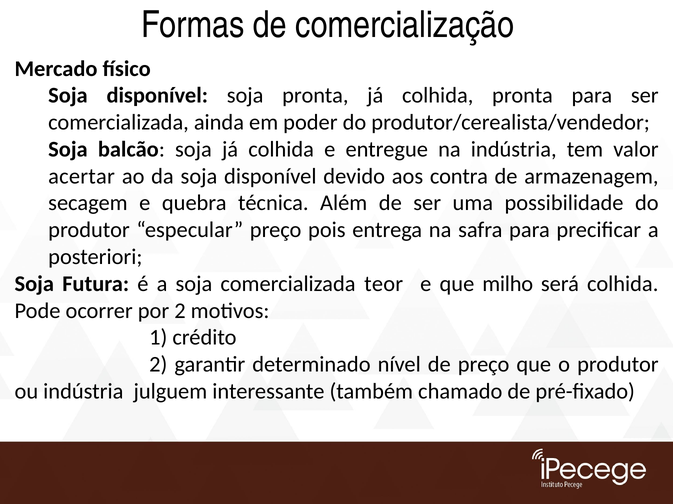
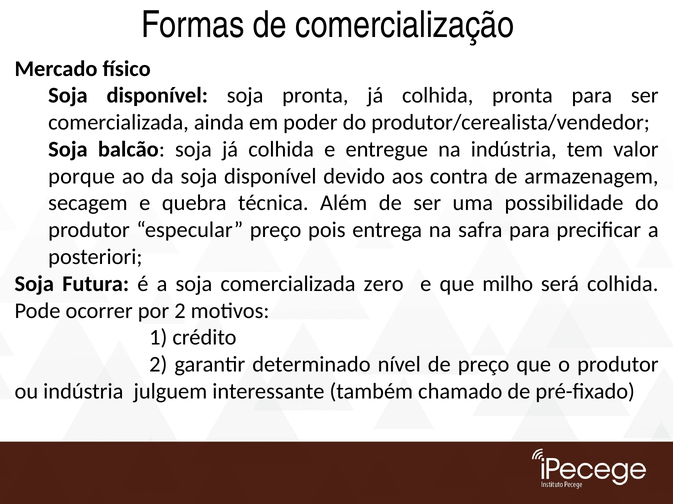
acertar: acertar -> porque (82, 176)
teor: teor -> zero (384, 284)
